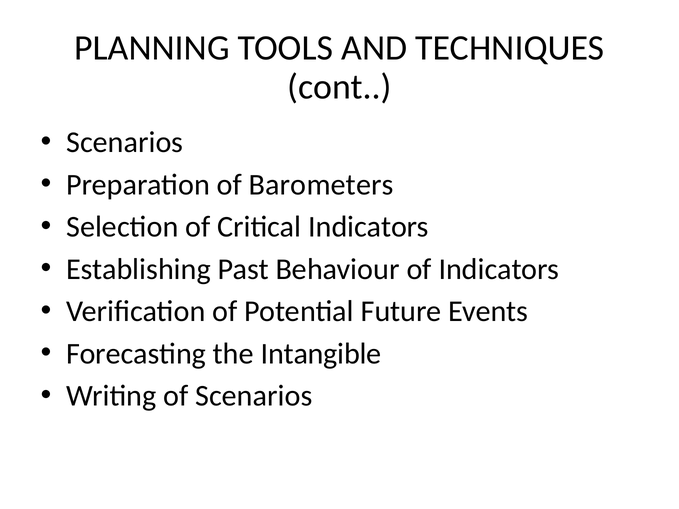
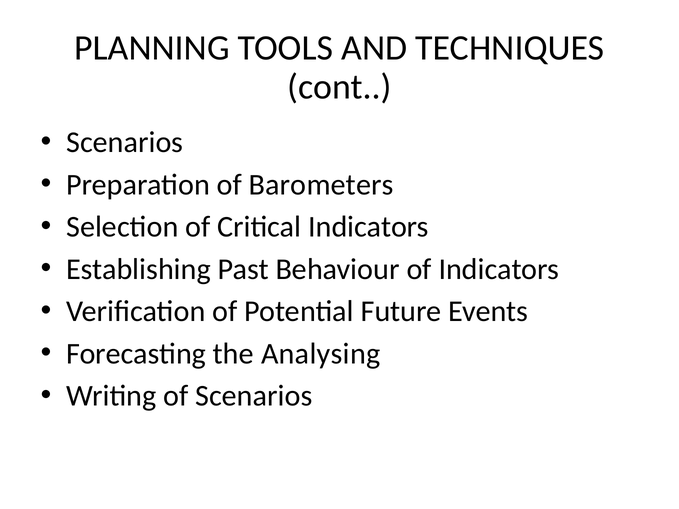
Intangible: Intangible -> Analysing (321, 354)
